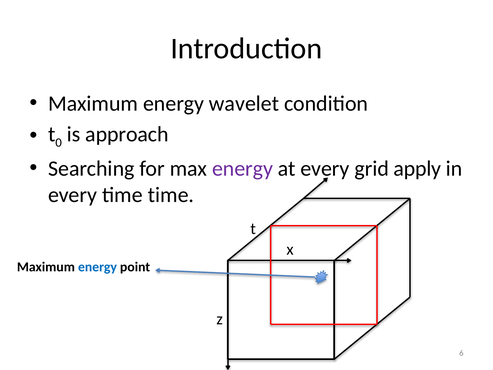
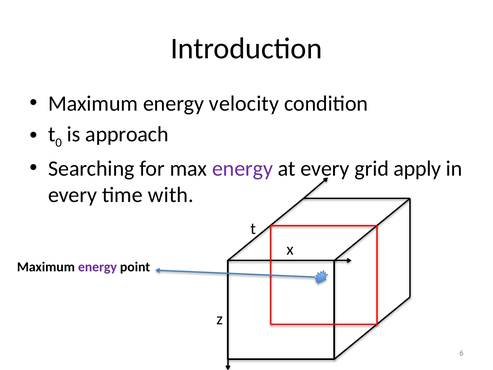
wavelet: wavelet -> velocity (244, 103)
time time: time -> with (171, 195)
energy colour: blue -> purple (97, 267)
